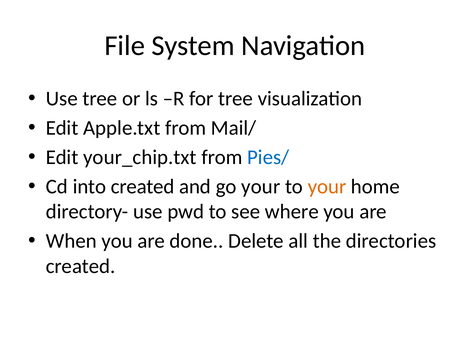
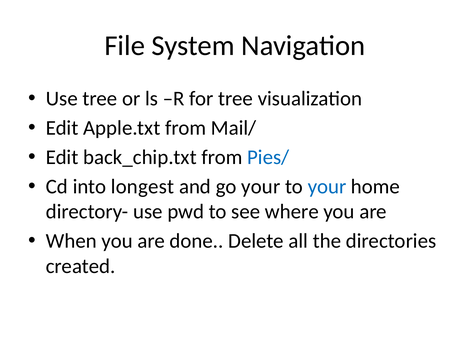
your_chip.txt: your_chip.txt -> back_chip.txt (140, 157)
into created: created -> longest (142, 186)
your colour: orange -> blue (327, 186)
